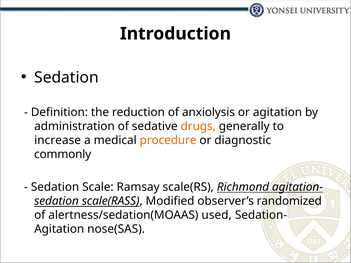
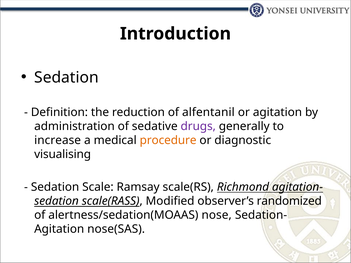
anxiolysis: anxiolysis -> alfentanil (208, 112)
drugs colour: orange -> purple (198, 126)
commonly: commonly -> visualising (63, 154)
used: used -> nose (217, 215)
